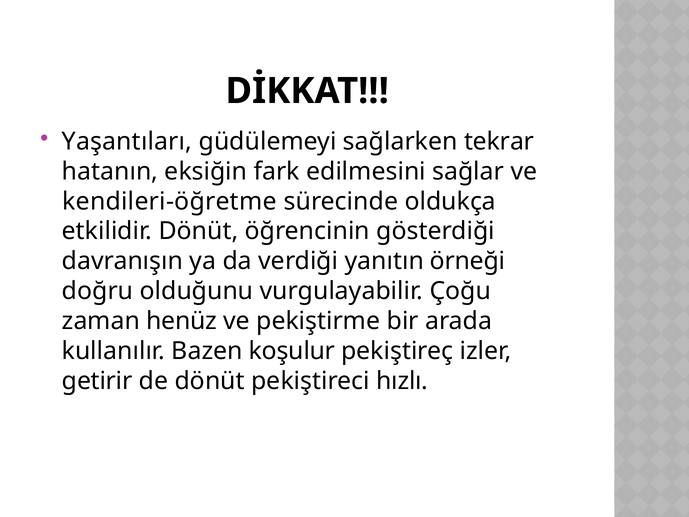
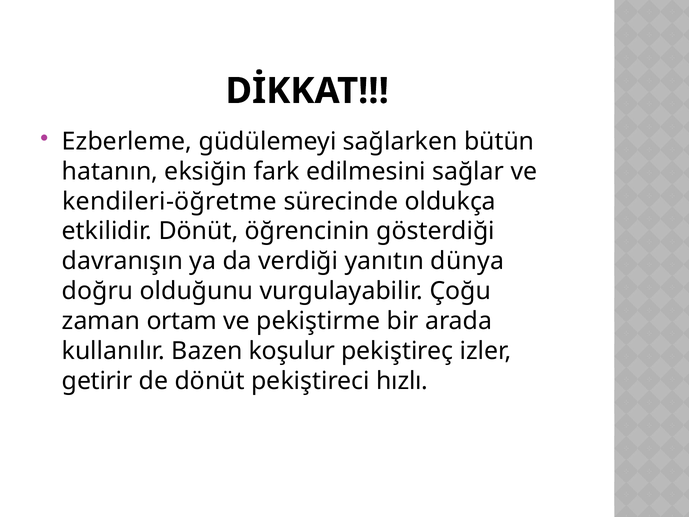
Yaşantıları: Yaşantıları -> Ezberleme (127, 141)
tekrar: tekrar -> bütün (499, 141)
örneği: örneği -> dünya (467, 261)
henüz: henüz -> ortam (182, 321)
